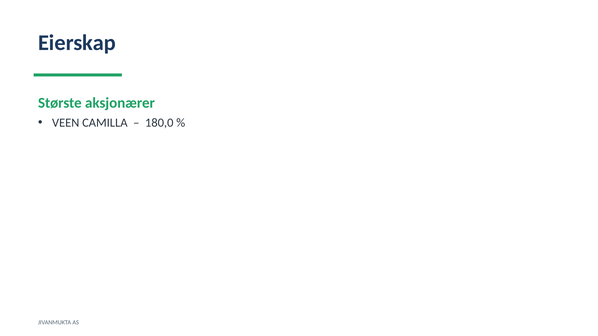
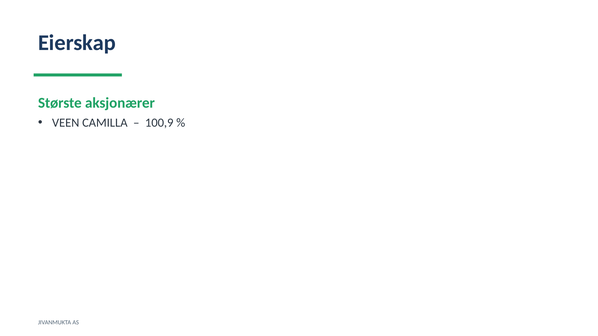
180,0: 180,0 -> 100,9 (159, 123)
